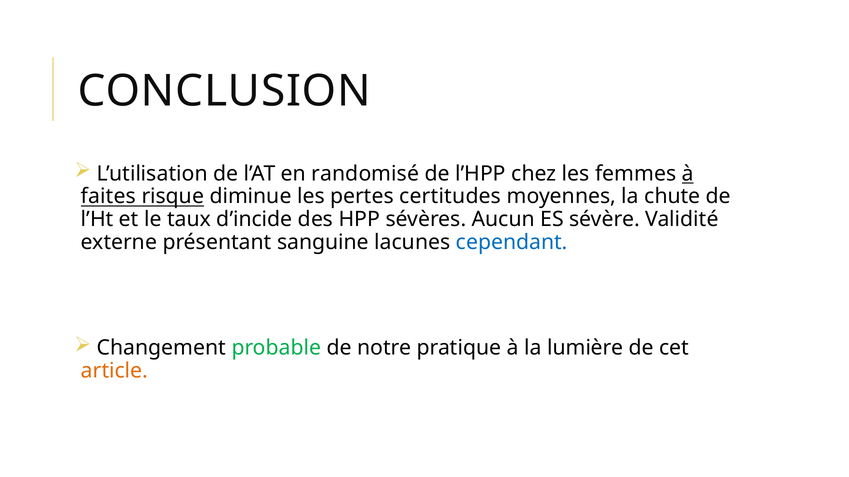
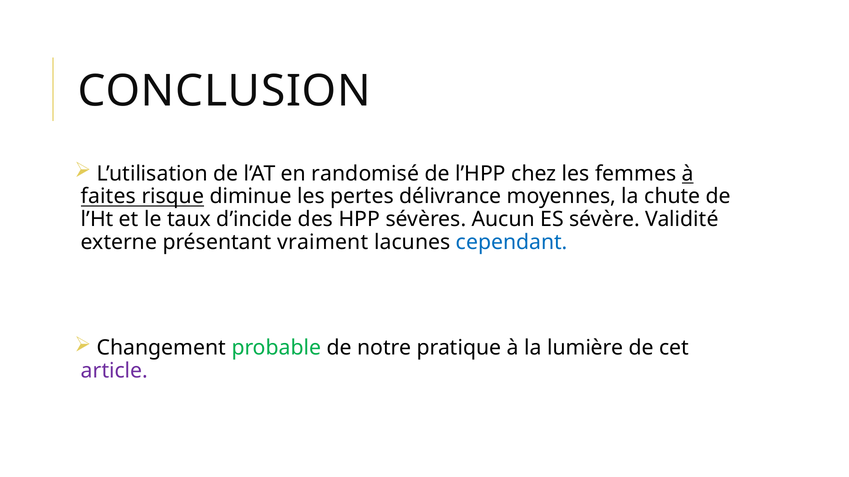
certitudes: certitudes -> délivrance (450, 197)
sanguine: sanguine -> vraiment (323, 242)
article colour: orange -> purple (114, 371)
